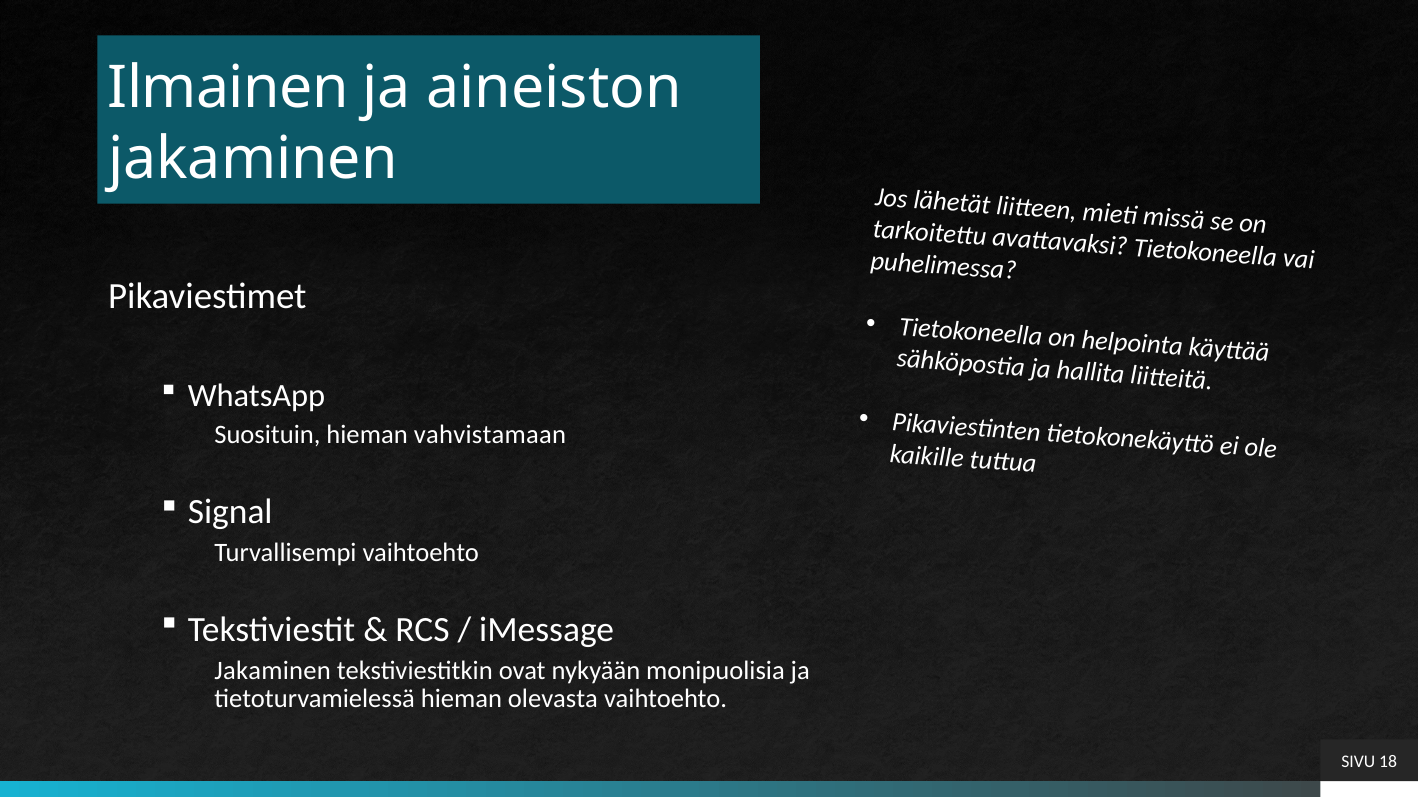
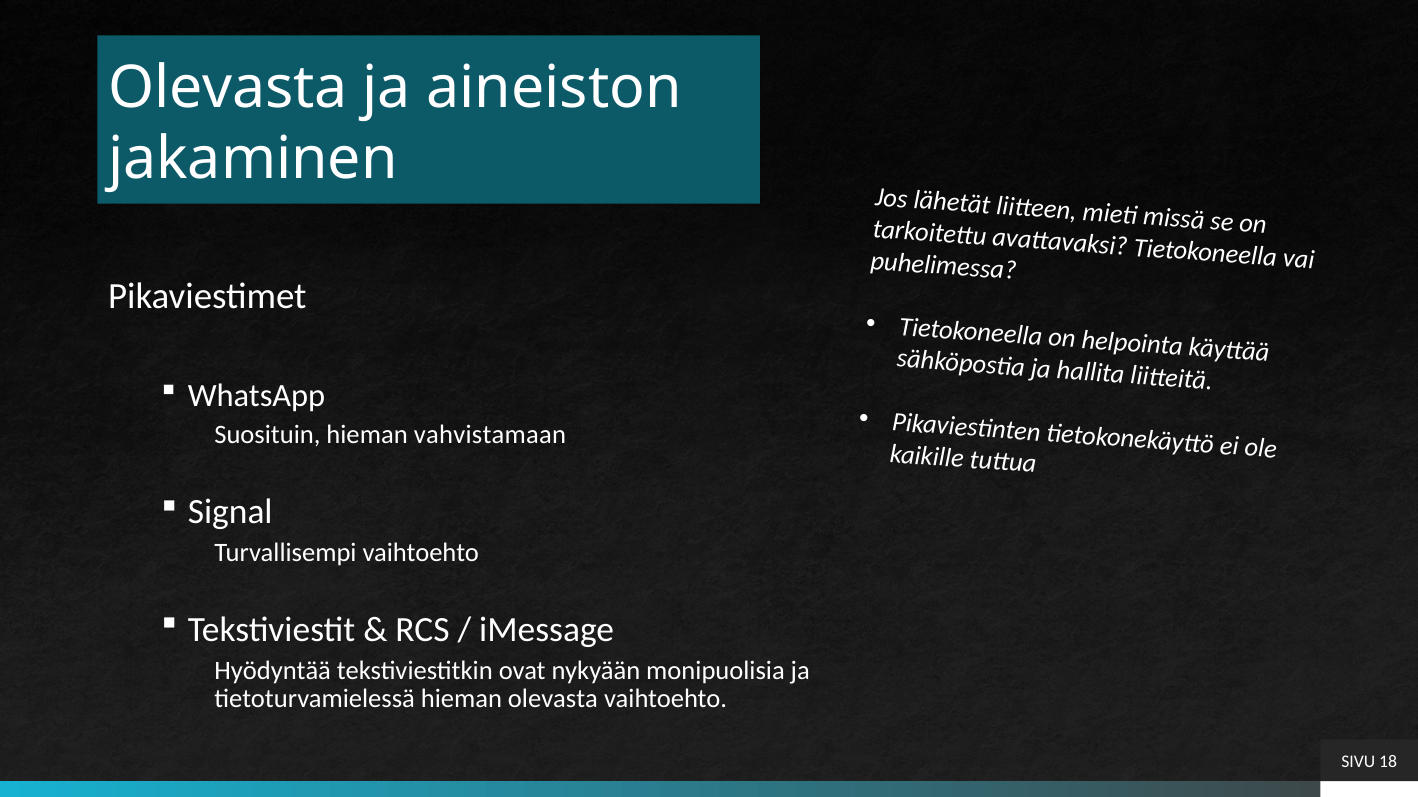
Ilmainen: Ilmainen -> Olevasta (228, 88)
Jakaminen: Jakaminen -> Hyödyntää (273, 671)
